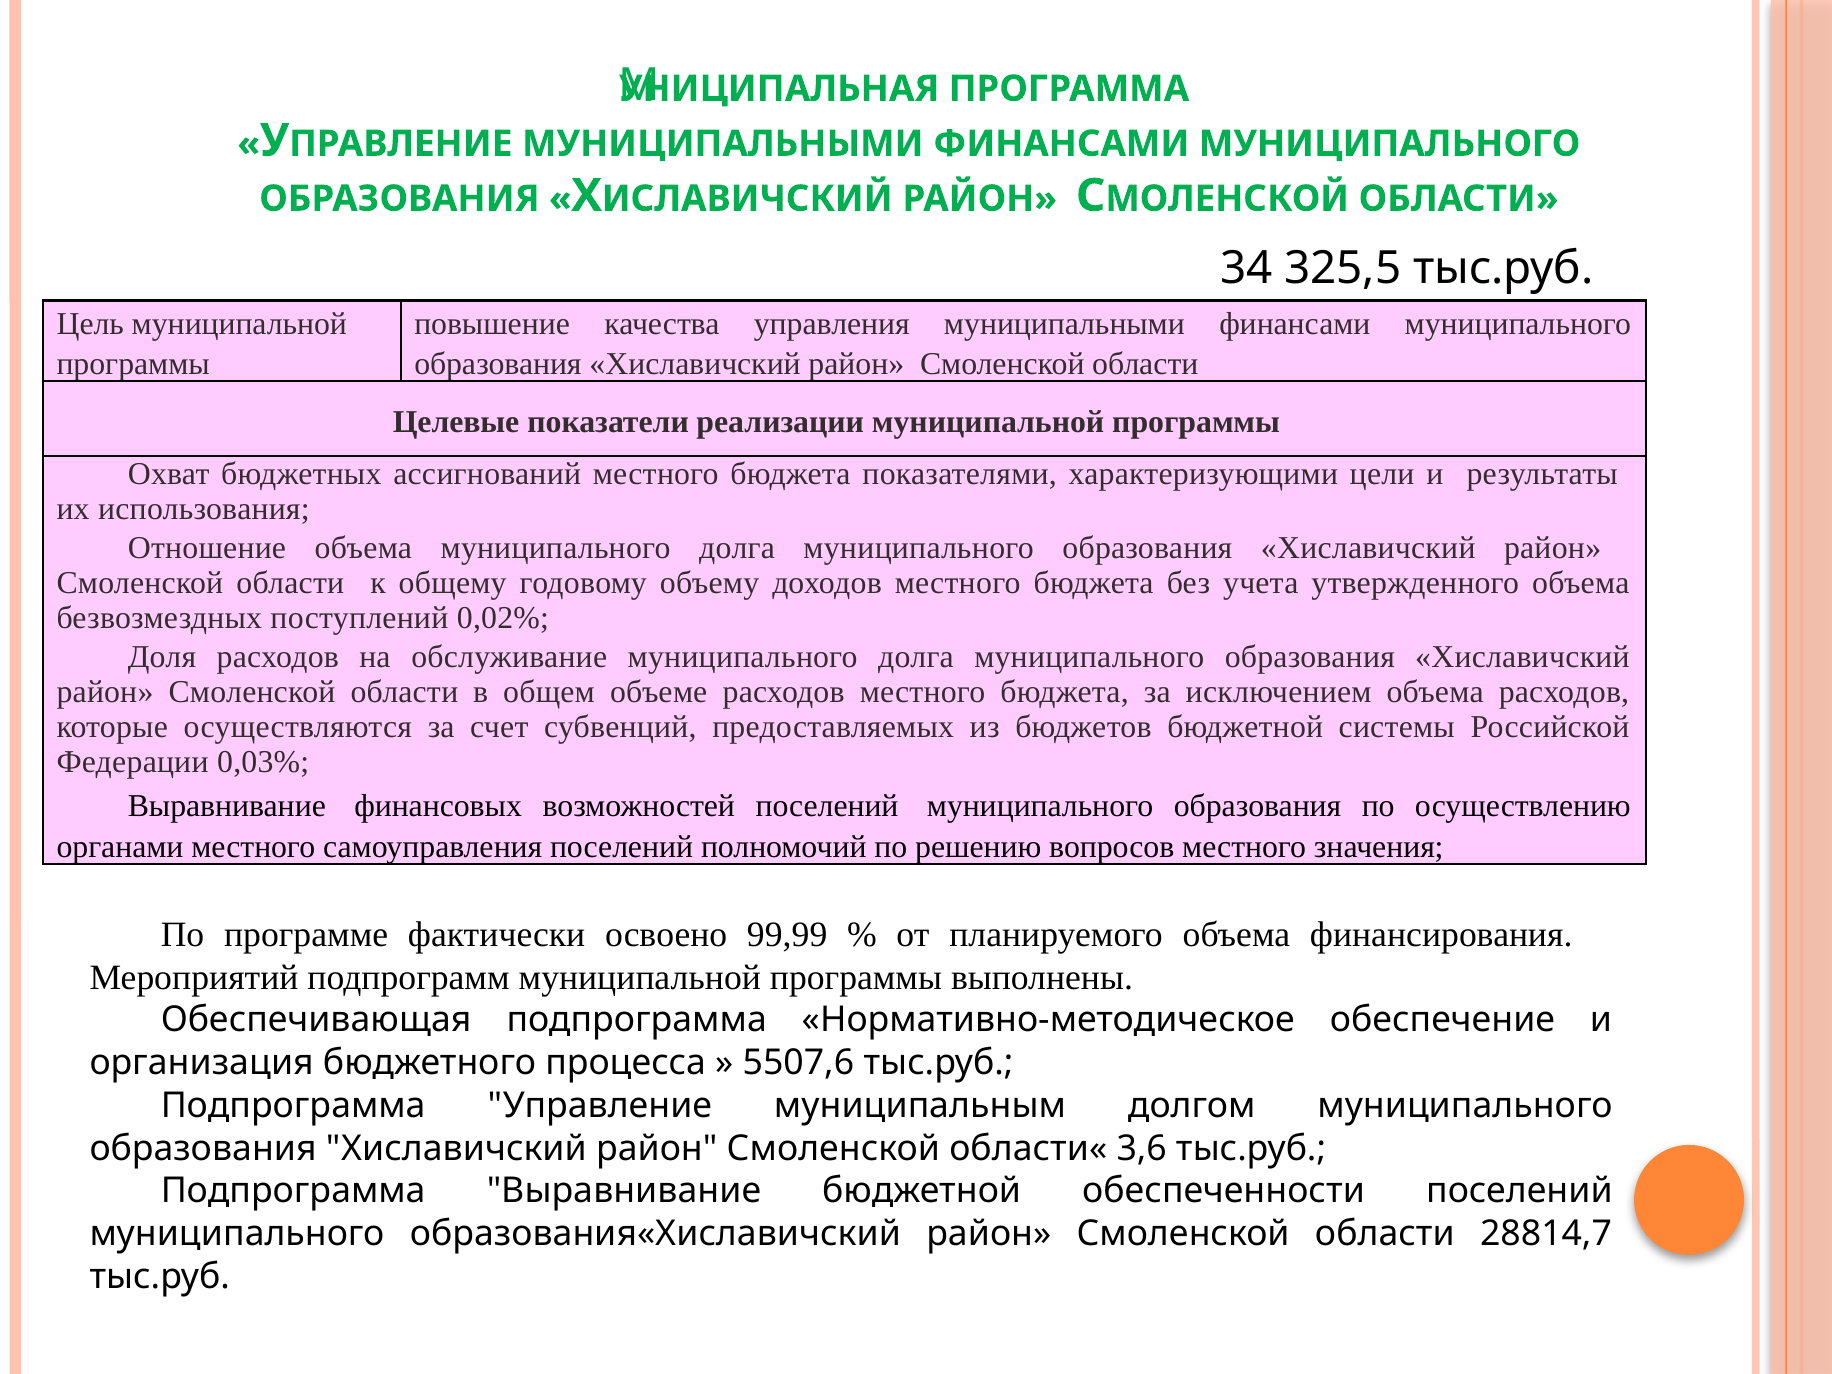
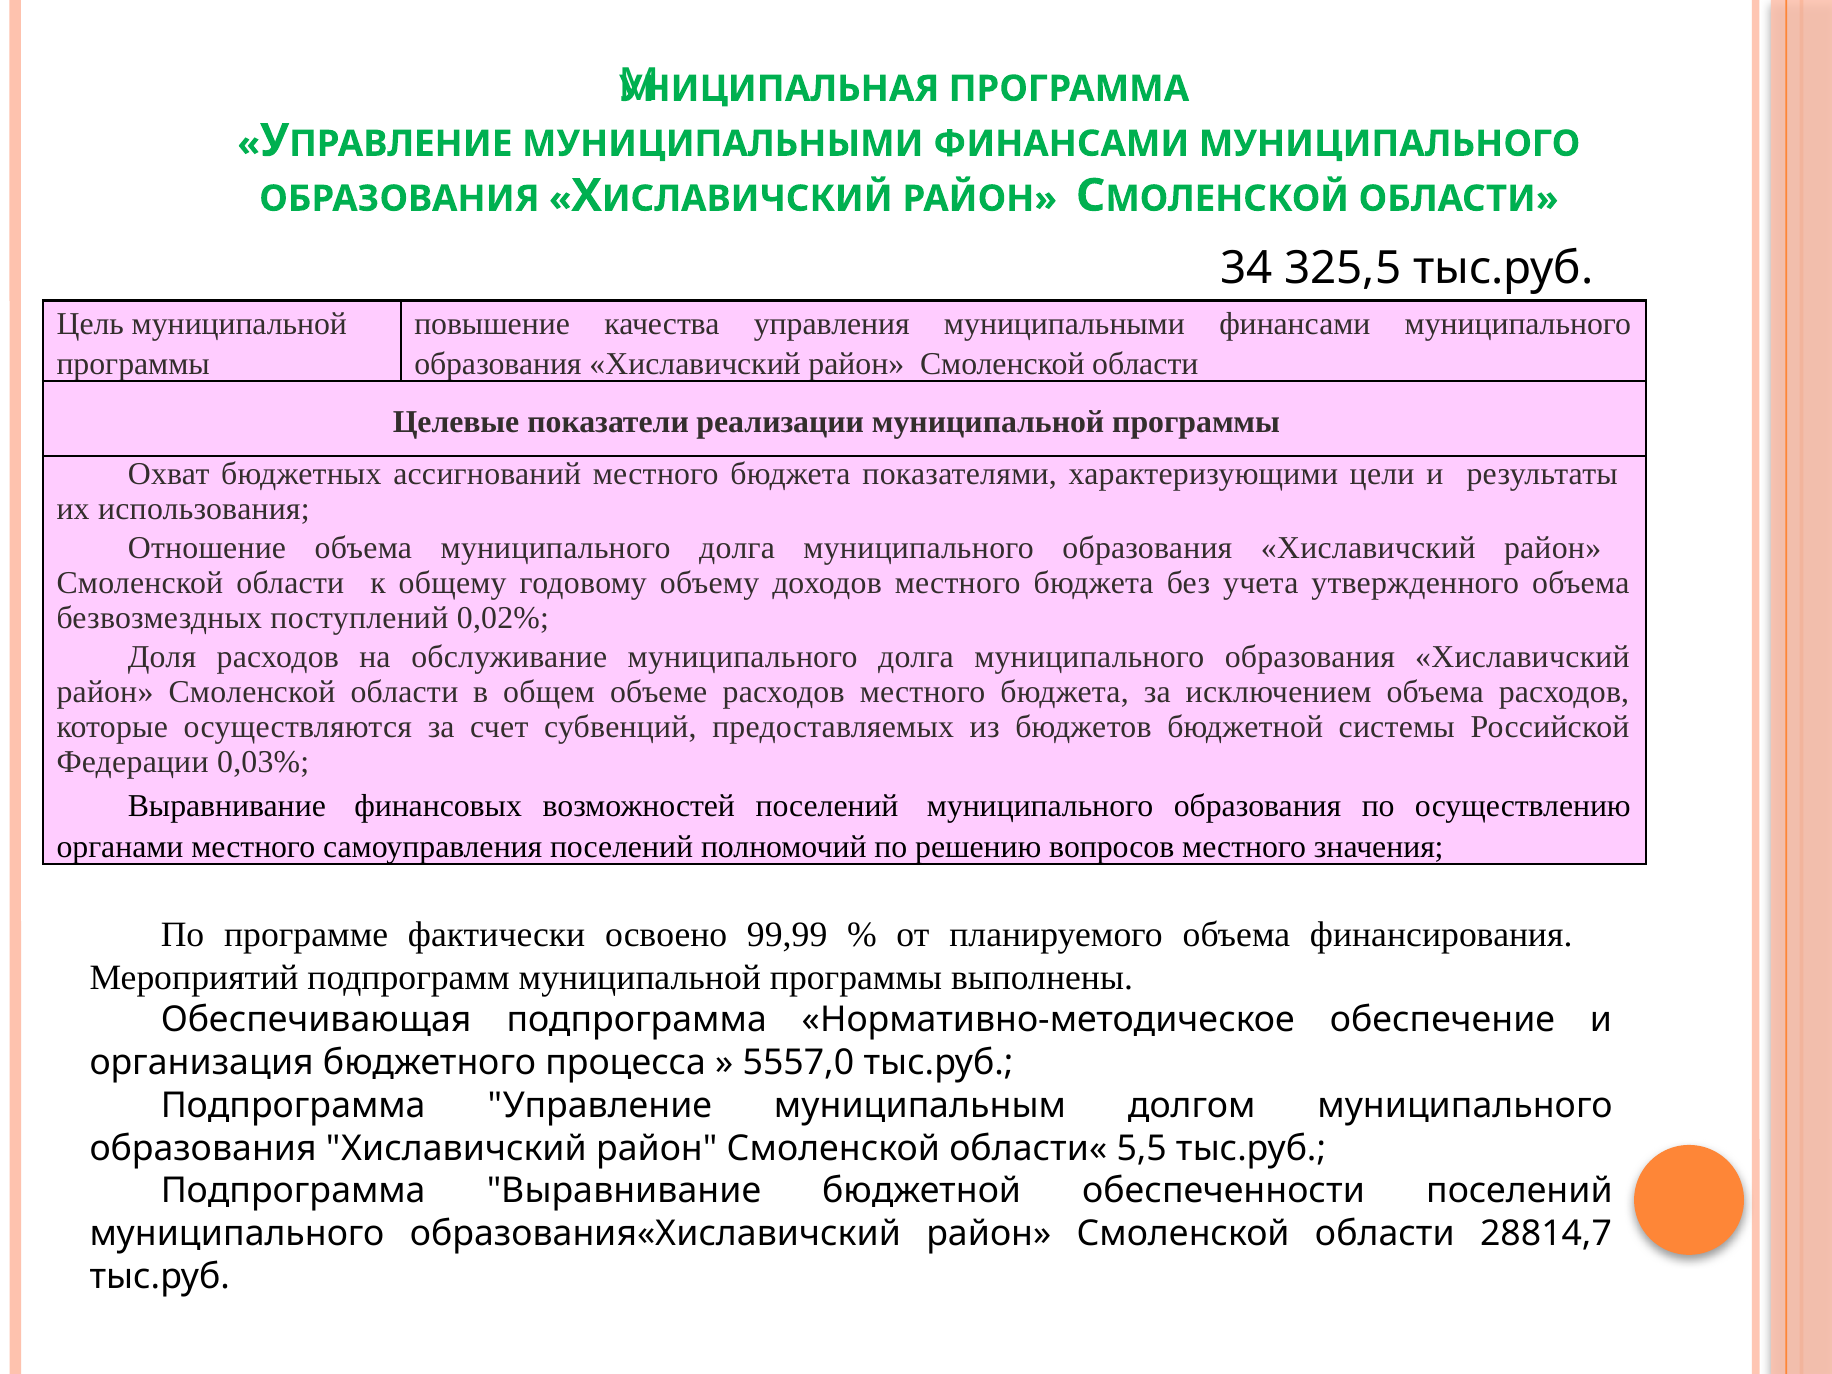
5507,6: 5507,6 -> 5557,0 (798, 1063)
3,6: 3,6 -> 5,5 (1142, 1148)
